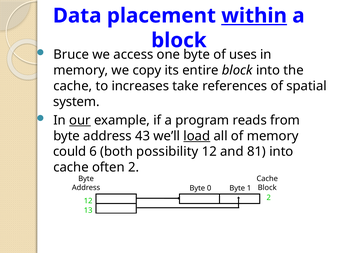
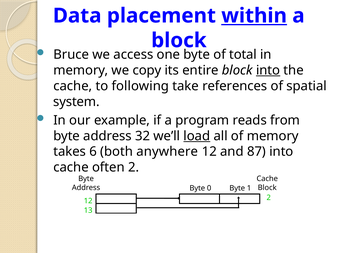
uses: uses -> total (243, 55)
into underline: none -> present (268, 70)
increases: increases -> following (140, 86)
our underline: present -> none (80, 120)
43: 43 -> 32 (143, 136)
could: could -> takes (70, 152)
possibility: possibility -> anywhere (167, 152)
81: 81 -> 87 (256, 152)
